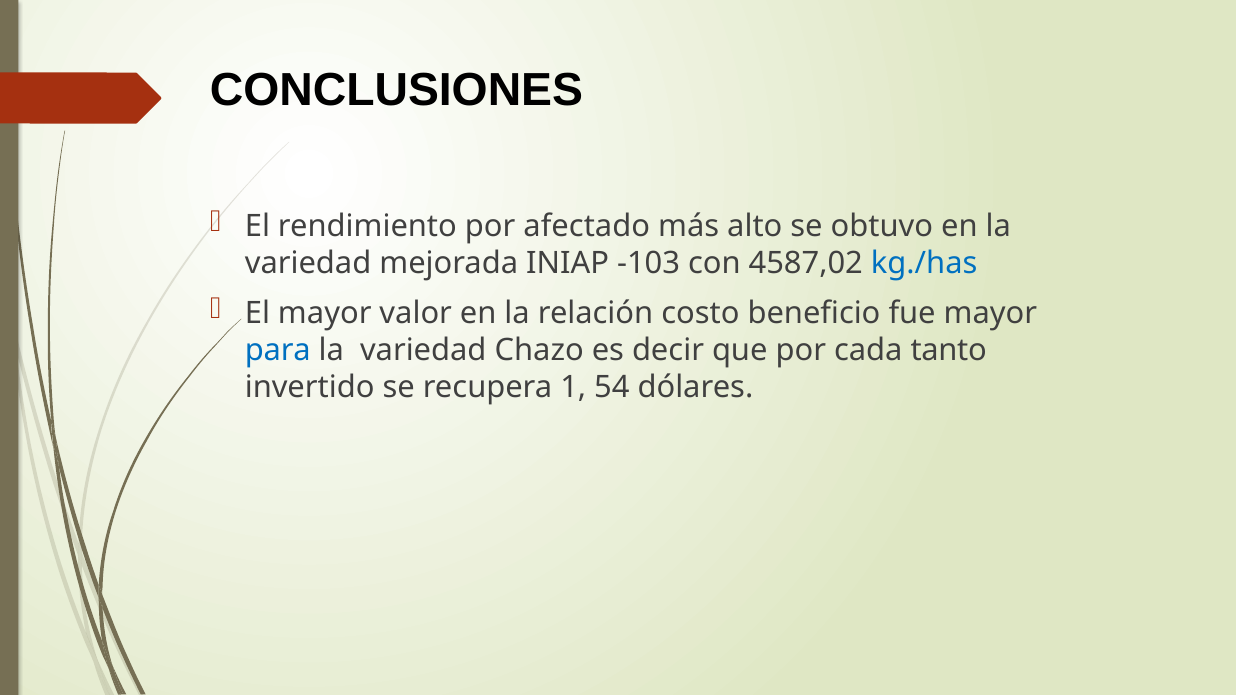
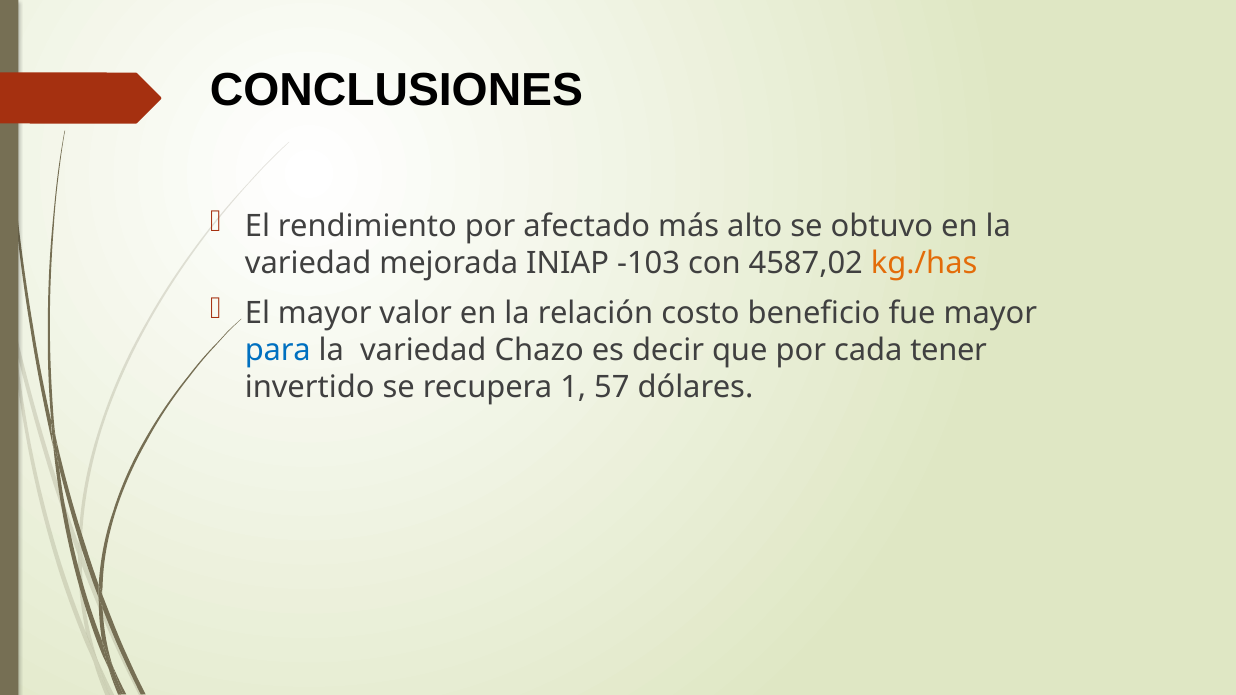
kg./has colour: blue -> orange (924, 263)
tanto: tanto -> tener (949, 350)
54: 54 -> 57 (612, 387)
